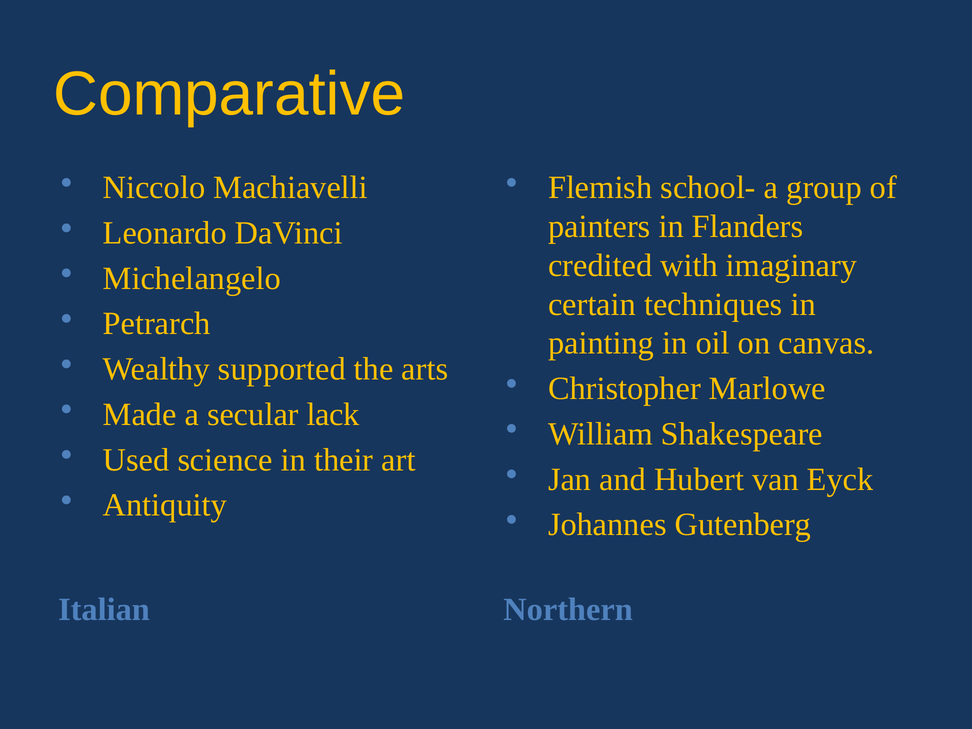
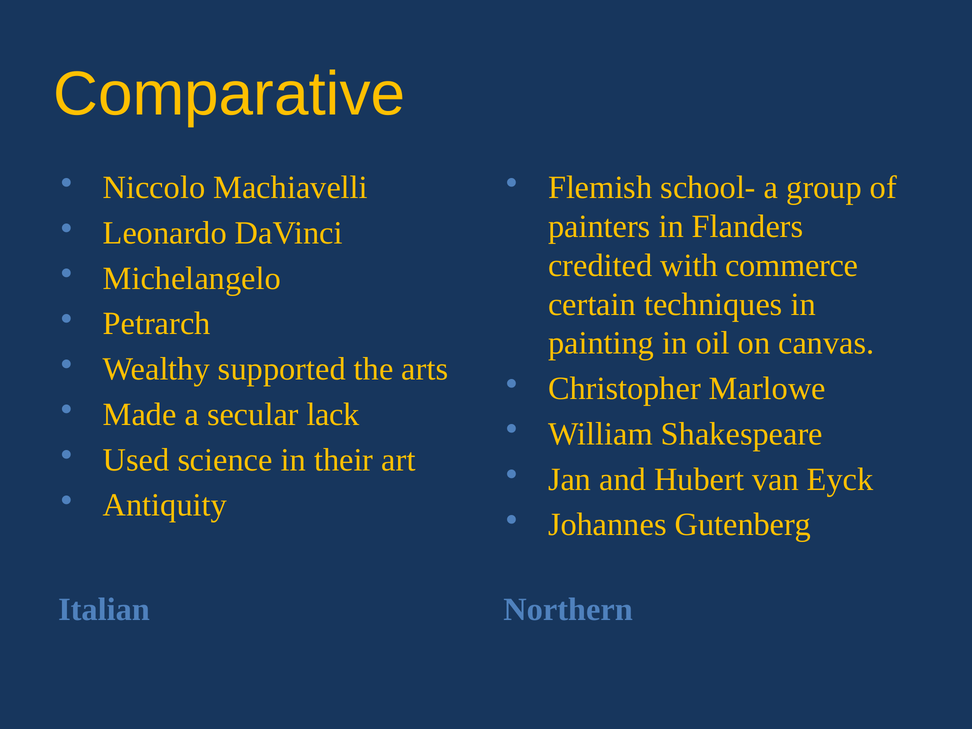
imaginary: imaginary -> commerce (792, 266)
